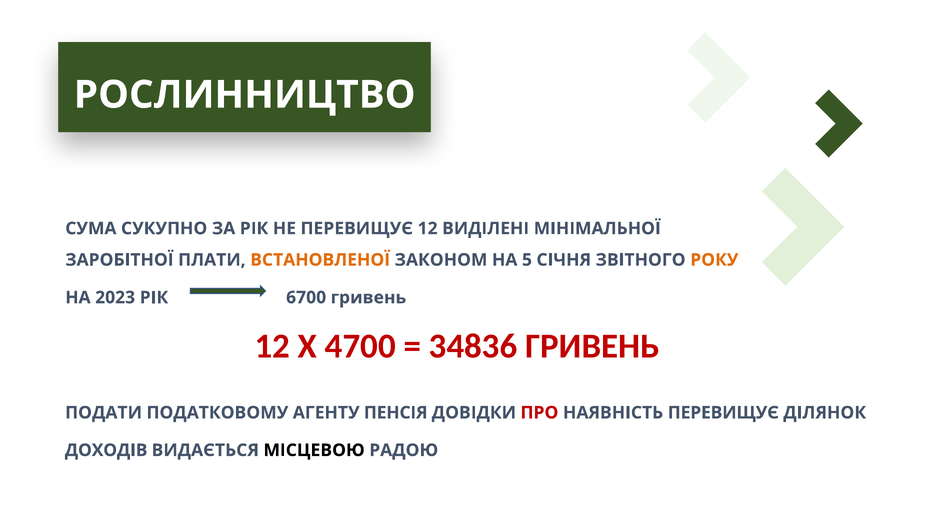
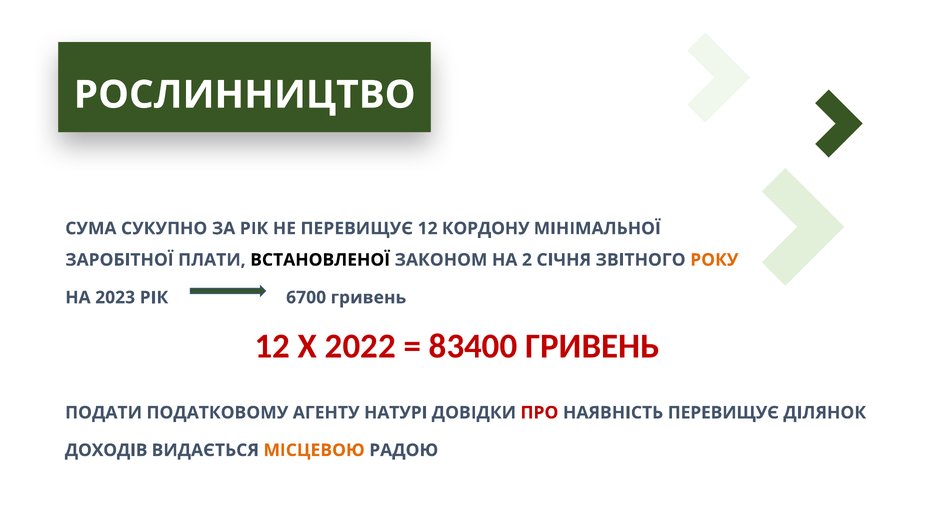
ВИДІЛЕНІ: ВИДІЛЕНІ -> КОРДОНУ (486, 229)
ВСТАНОВЛЕНОЇ colour: orange -> black (320, 260)
5: 5 -> 2 (527, 260)
4700: 4700 -> 2022 (360, 346)
34836: 34836 -> 83400 (473, 346)
ПЕНСІЯ: ПЕНСІЯ -> НАТУРІ (396, 413)
МІСЦЕВОЮ colour: black -> orange (314, 451)
